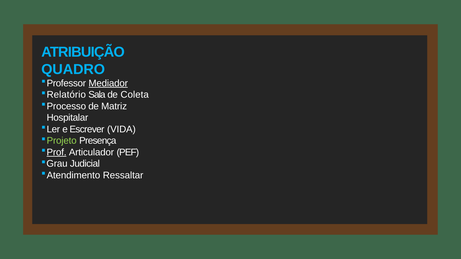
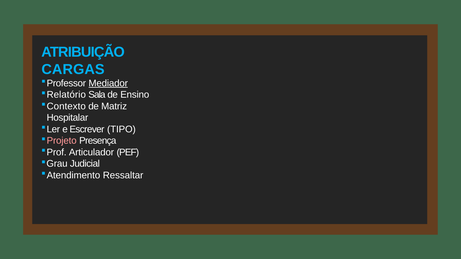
QUADRO: QUADRO -> CARGAS (73, 70)
Coleta: Coleta -> Ensino (135, 95)
Processo: Processo -> Contexto (66, 106)
VIDA: VIDA -> TIPO (121, 129)
Projeto colour: light green -> pink (62, 141)
Prof underline: present -> none (57, 152)
